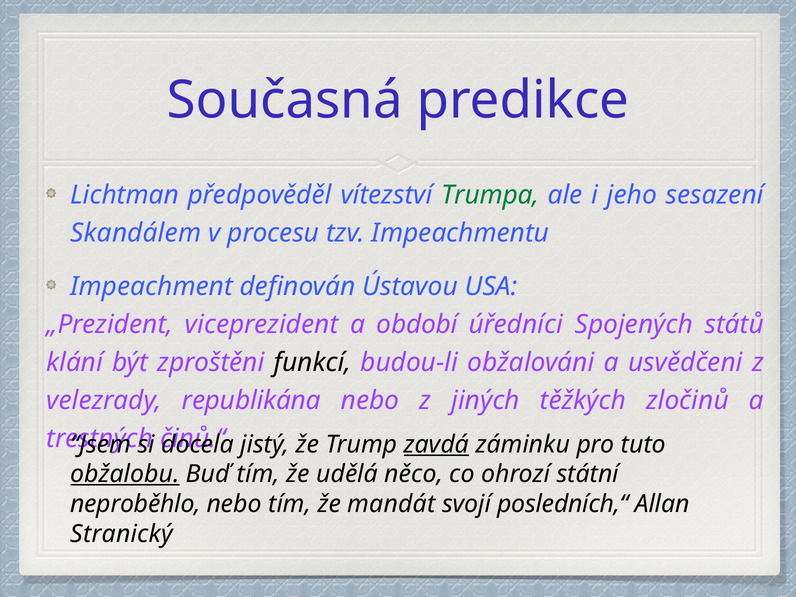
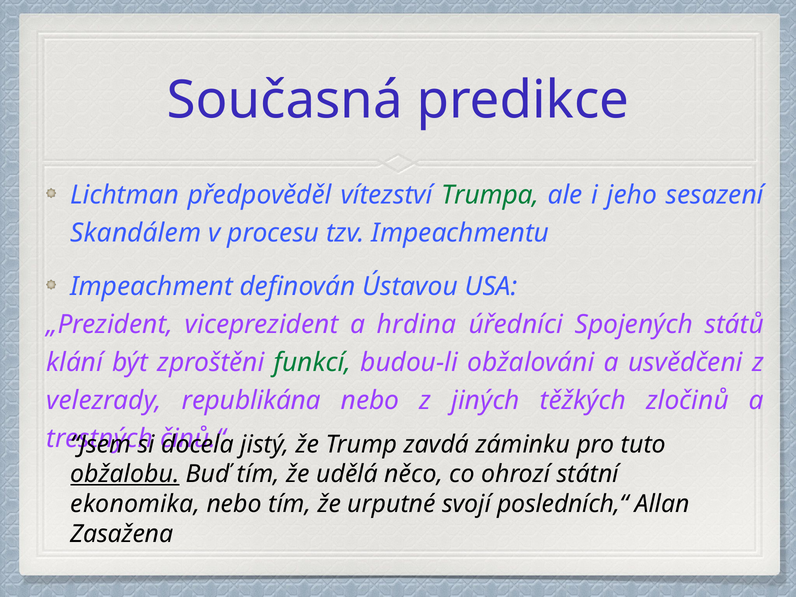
období: období -> hrdina (417, 324)
funkcí colour: black -> green (312, 362)
zavdá underline: present -> none (436, 444)
neproběhlo: neproběhlo -> ekonomika (135, 504)
mandát: mandát -> urputné (392, 504)
Stranický: Stranický -> Zasažena (122, 534)
